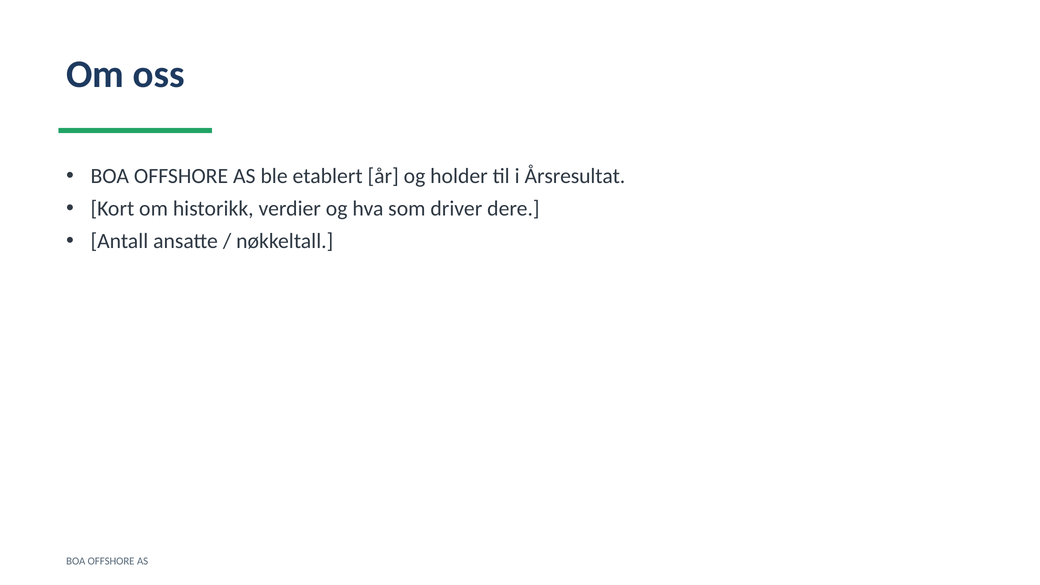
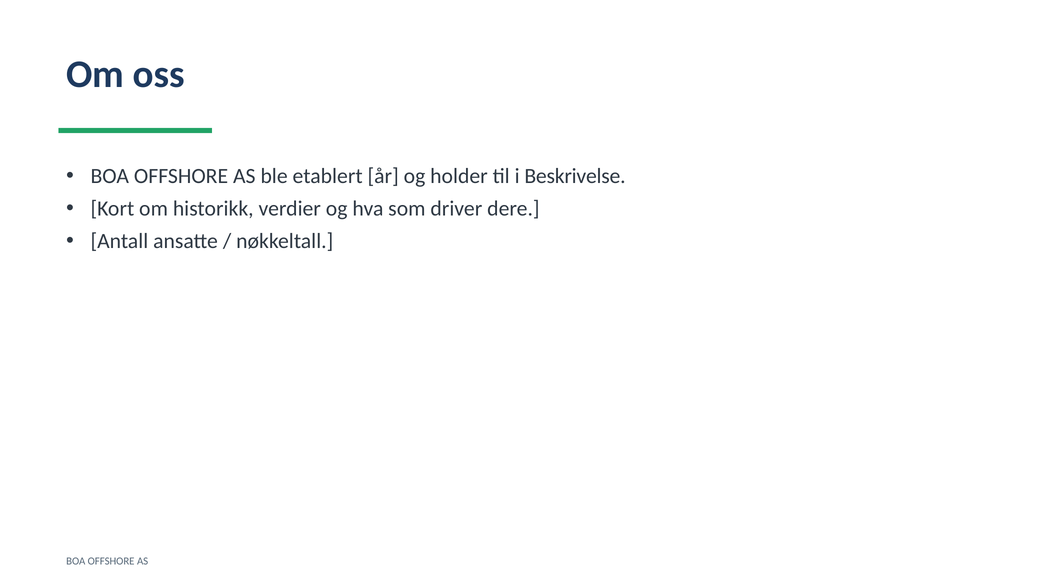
Årsresultat: Årsresultat -> Beskrivelse (575, 176)
